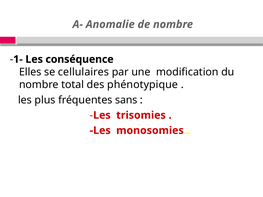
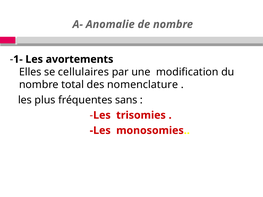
conséquence: conséquence -> avortements (80, 59)
phénotypique: phénotypique -> nomenclature (143, 85)
